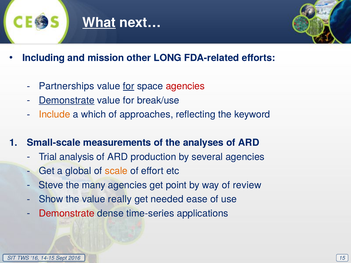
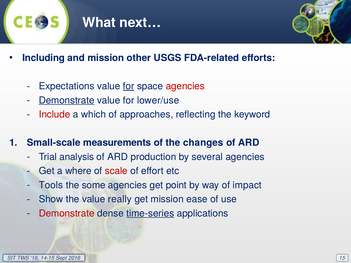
What underline: present -> none (99, 23)
LONG: LONG -> USGS (168, 58)
Partnerships: Partnerships -> Expectations (67, 86)
break/use: break/use -> lower/use (158, 100)
Include colour: orange -> red (55, 115)
analyses: analyses -> changes (203, 143)
global: global -> where (78, 171)
scale colour: orange -> red (116, 171)
Steve: Steve -> Tools (51, 185)
many: many -> some (94, 185)
review: review -> impact (247, 185)
get needed: needed -> mission (167, 199)
time-series underline: none -> present (150, 213)
